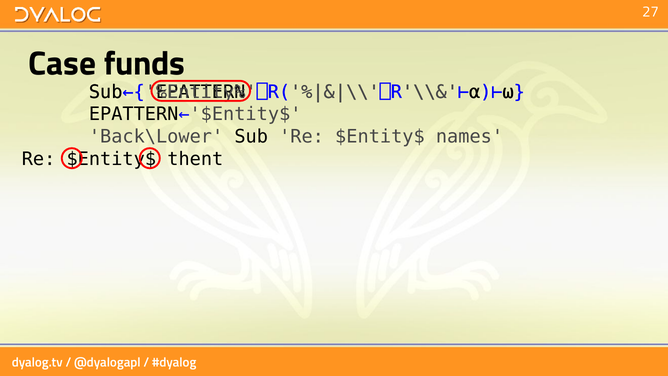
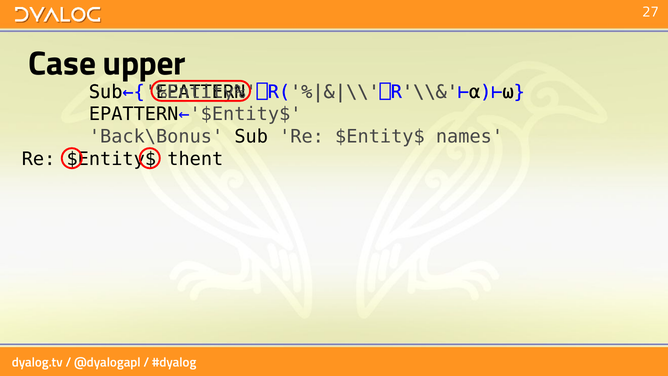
funds: funds -> upper (144, 64)
Back\Lower: Back\Lower -> Back\Bonus (156, 136)
